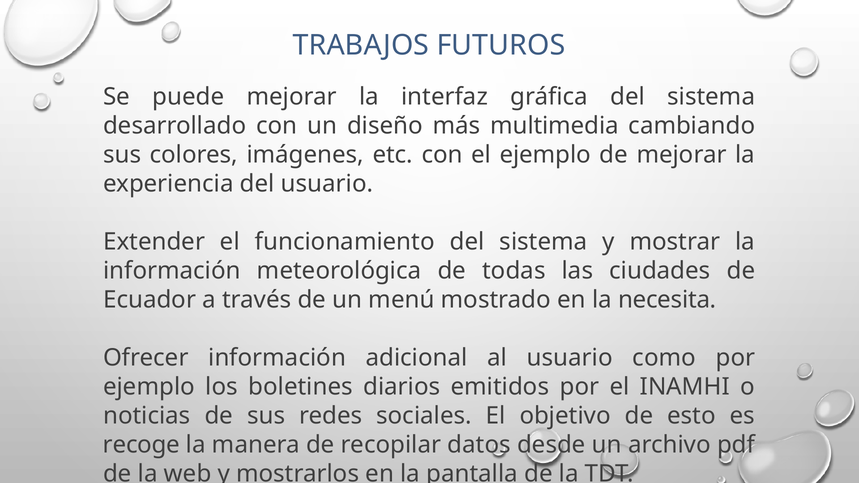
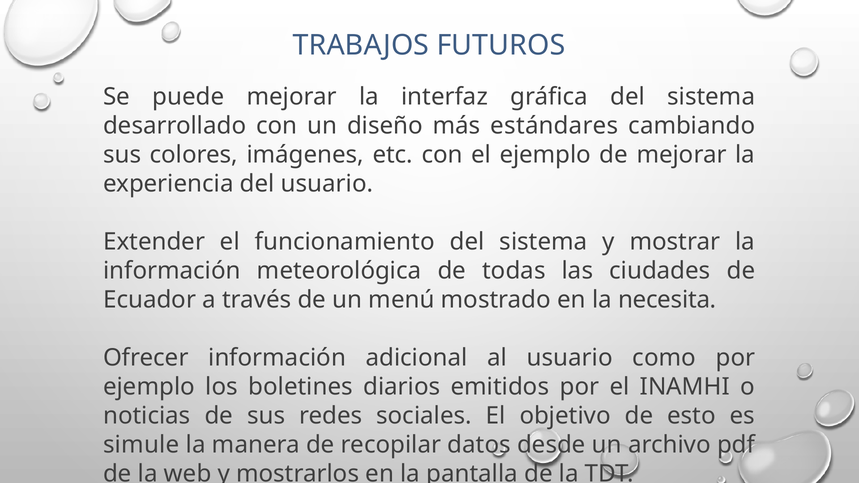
multimedia: multimedia -> estándares (554, 126)
recoge: recoge -> simule (141, 445)
